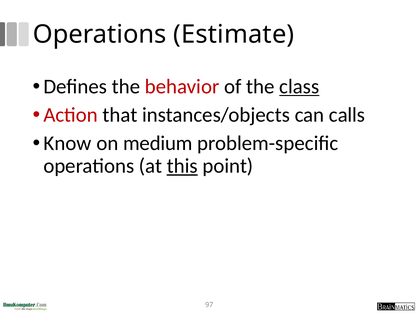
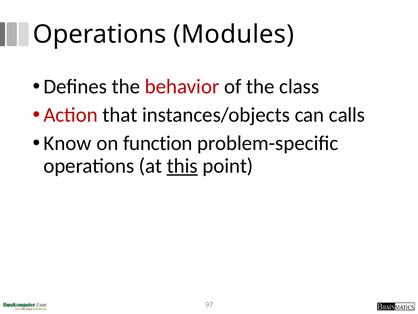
Estimate: Estimate -> Modules (234, 34)
class underline: present -> none (299, 86)
medium: medium -> function (158, 143)
